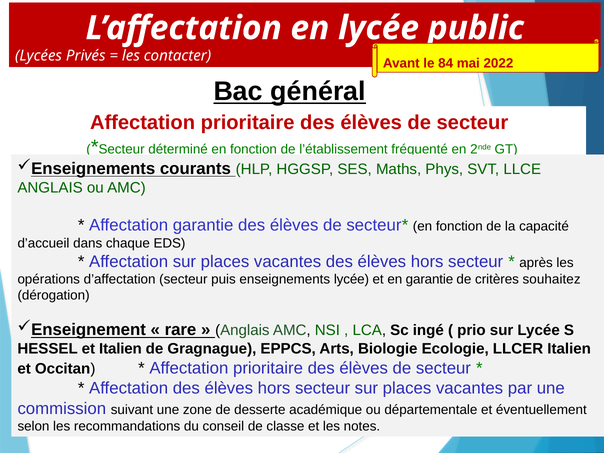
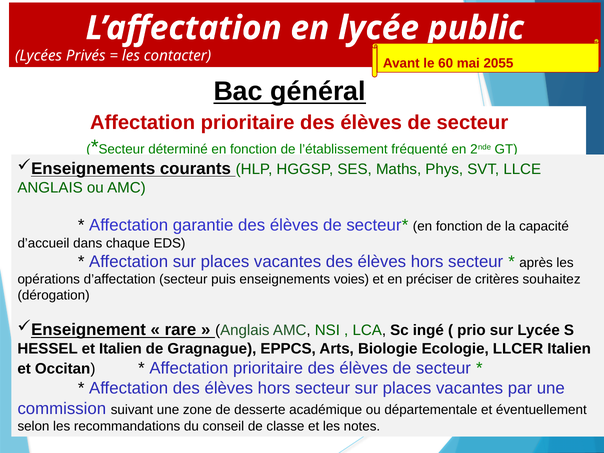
84: 84 -> 60 (446, 64)
2022: 2022 -> 2055 (498, 64)
enseignements lycée: lycée -> voies (351, 279)
en garantie: garantie -> préciser (429, 279)
